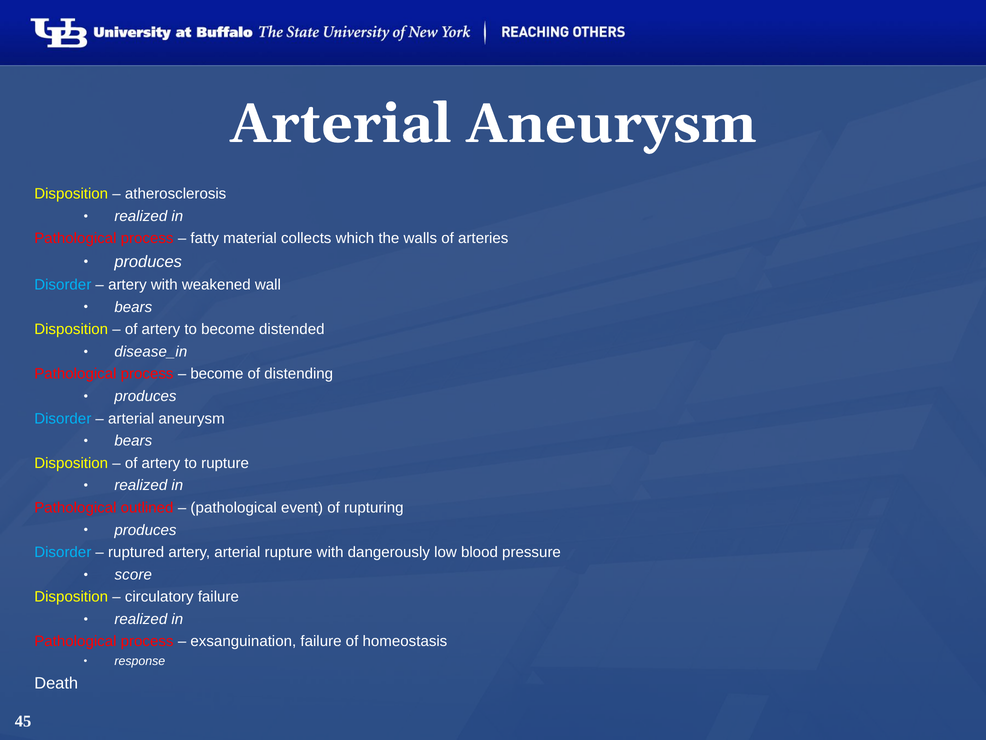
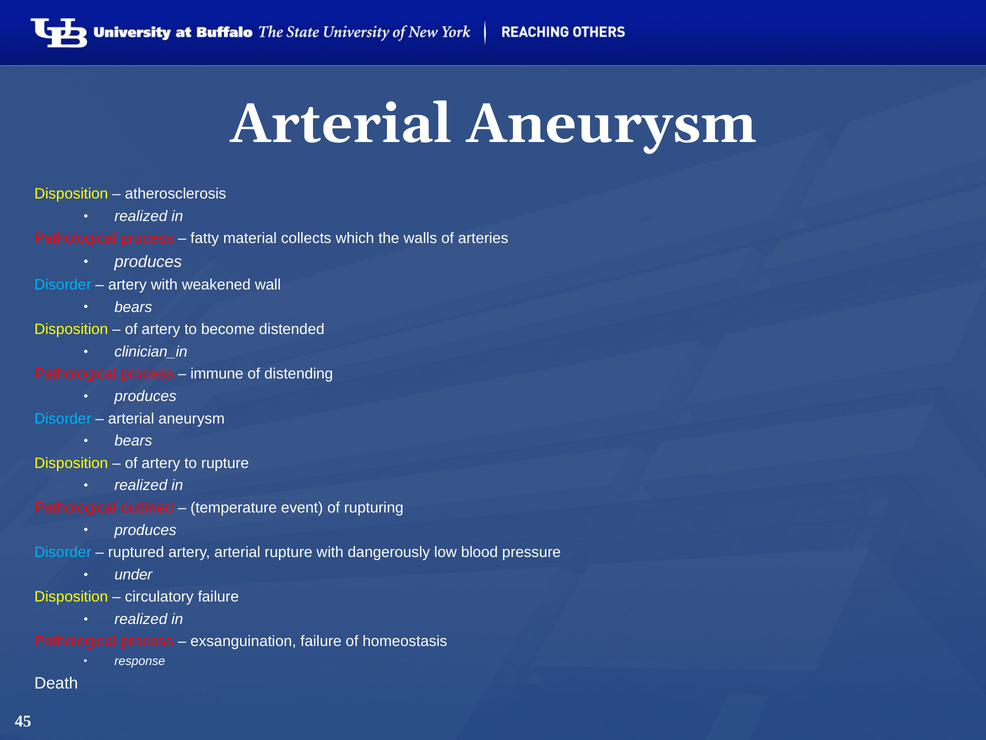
disease_in: disease_in -> clinician_in (151, 351)
become: become -> immune (217, 374)
pathological: pathological -> temperature (234, 507)
score: score -> under (133, 574)
